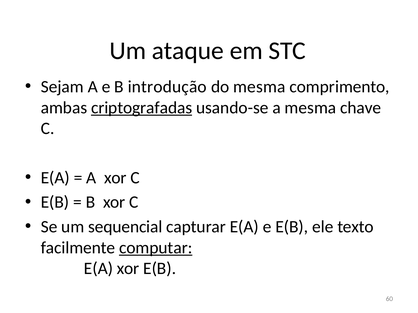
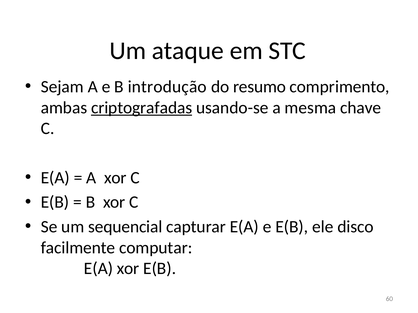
do mesma: mesma -> resumo (260, 87)
texto: texto -> disco (355, 227)
computar underline: present -> none (156, 248)
